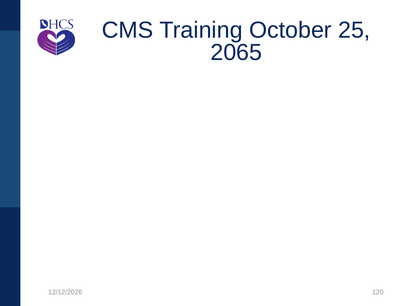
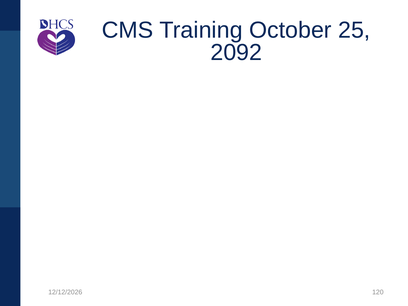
2065: 2065 -> 2092 (236, 52)
